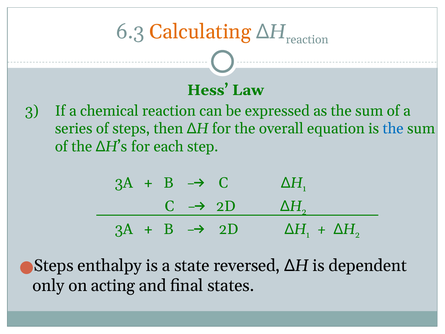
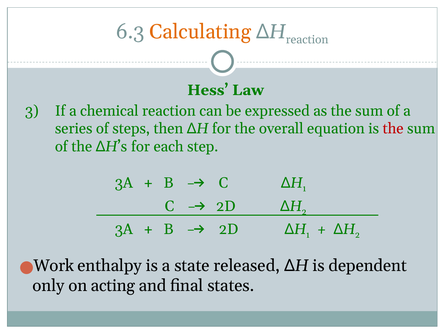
the colour: blue -> red (393, 129)
Steps: Steps -> Work (54, 266)
reversed: reversed -> released (247, 266)
